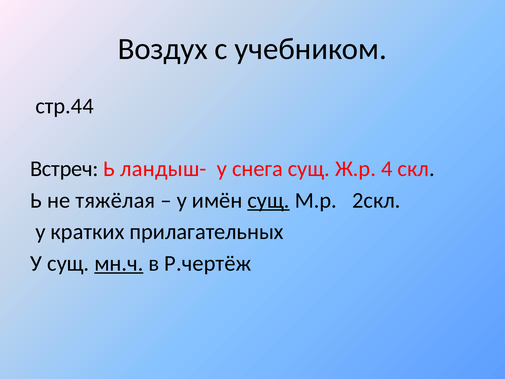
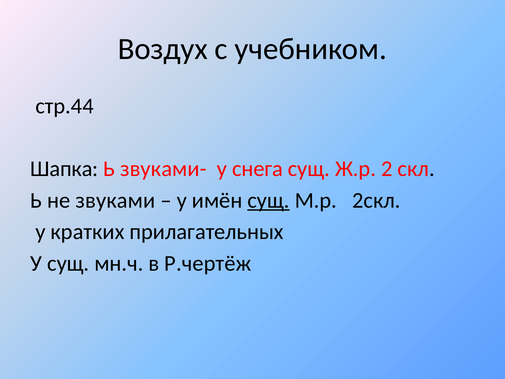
Встреч: Встреч -> Шапка (64, 169)
ландыш-: ландыш- -> звуками- (163, 169)
4: 4 -> 2 (387, 169)
тяжёлая: тяжёлая -> звуками (115, 200)
мн.ч underline: present -> none (119, 263)
